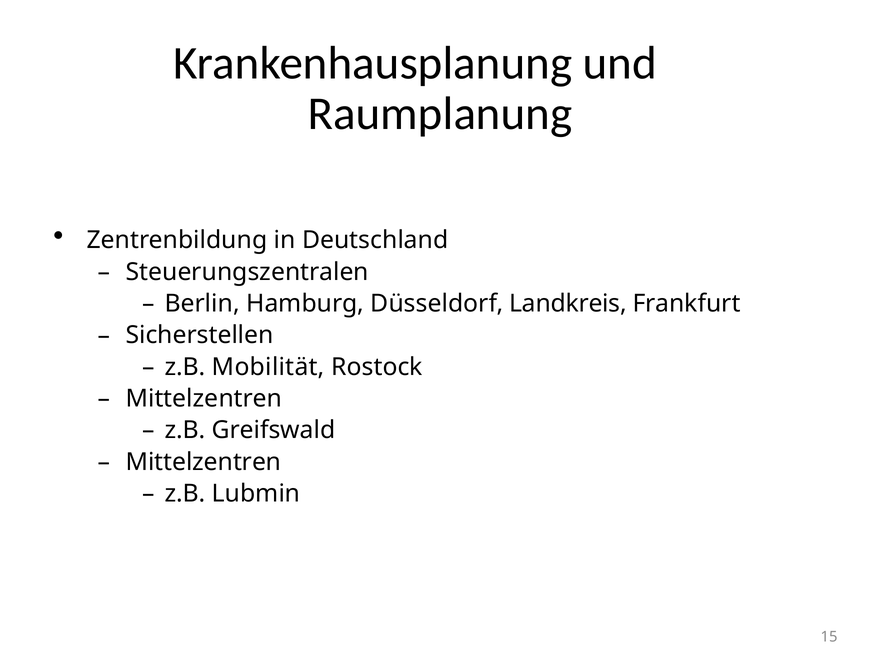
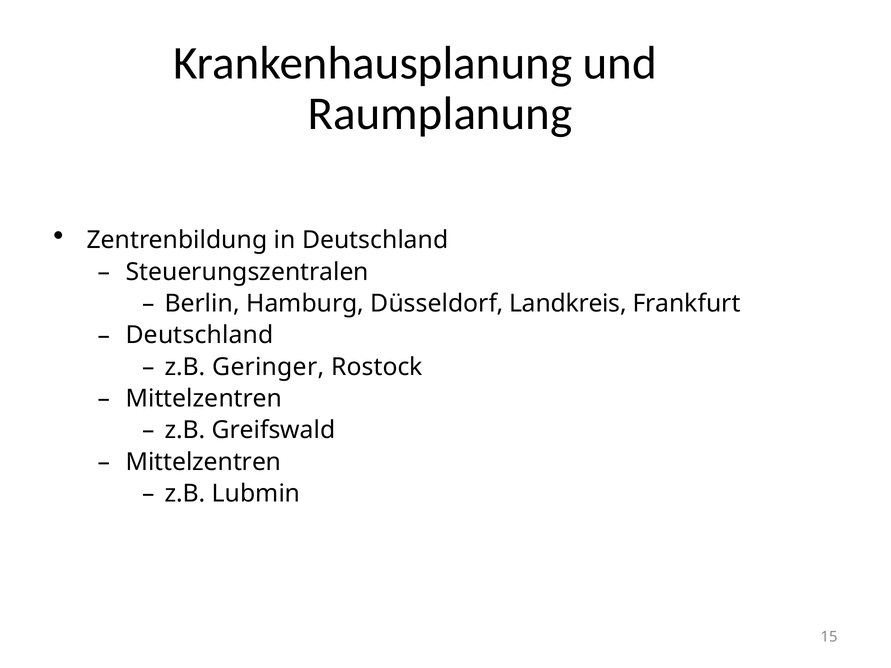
Sicherstellen: Sicherstellen -> Deutschland (200, 335)
Mobilität: Mobilität -> Geringer (268, 367)
